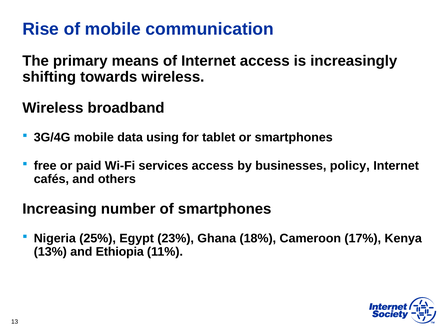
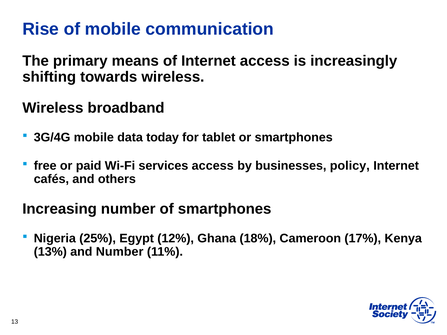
using: using -> today (163, 138)
23%: 23% -> 12% (176, 239)
and Ethiopia: Ethiopia -> Number (120, 252)
